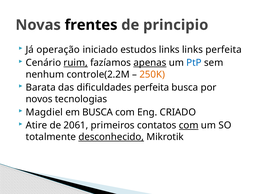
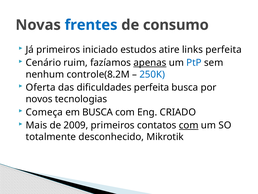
frentes colour: black -> blue (91, 25)
principio: principio -> consumo (176, 25)
Já operação: operação -> primeiros (58, 50)
estudos links: links -> atire (169, 50)
ruim underline: present -> none (76, 63)
controle(2.2M: controle(2.2M -> controle(8.2M (98, 74)
250K colour: orange -> blue (152, 74)
Barata: Barata -> Oferta (41, 87)
Magdiel: Magdiel -> Começa (44, 112)
Atire: Atire -> Mais (36, 125)
2061: 2061 -> 2009 (76, 125)
desconhecido underline: present -> none (111, 137)
